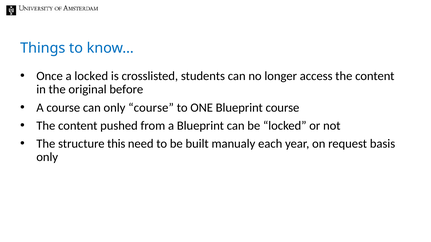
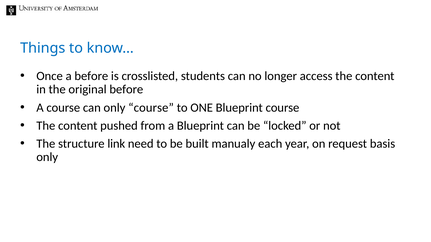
a locked: locked -> before (91, 76)
this: this -> link (116, 144)
